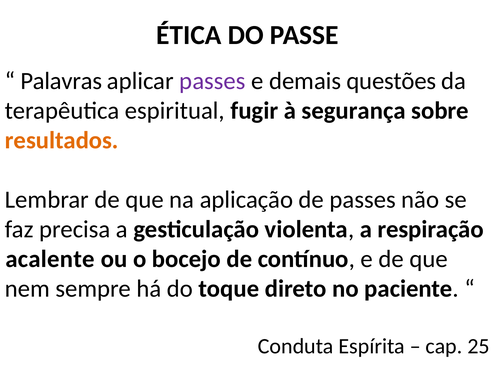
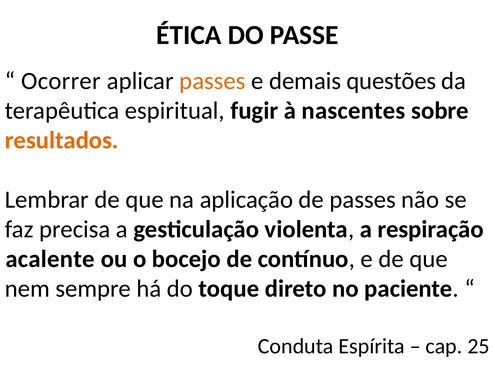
Palavras: Palavras -> Ocorrer (61, 81)
passes colour: purple -> orange (212, 81)
segurança: segurança -> nascentes (354, 111)
